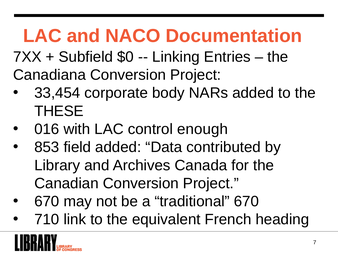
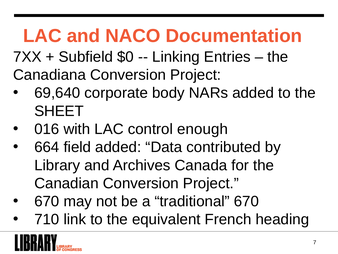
33,454: 33,454 -> 69,640 (57, 93)
THESE: THESE -> SHEET (59, 111)
853: 853 -> 664 (47, 147)
